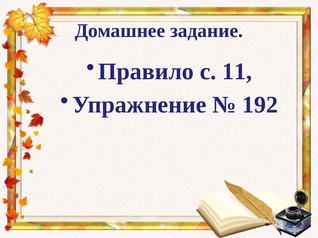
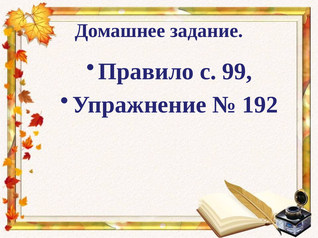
11: 11 -> 99 (237, 72)
